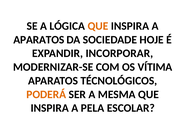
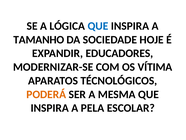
QUE colour: orange -> blue (98, 26)
APARATOS: APARATOS -> TAMANHO (39, 40)
INCORPORAR: INCORPORAR -> EDUCADORES (119, 53)
